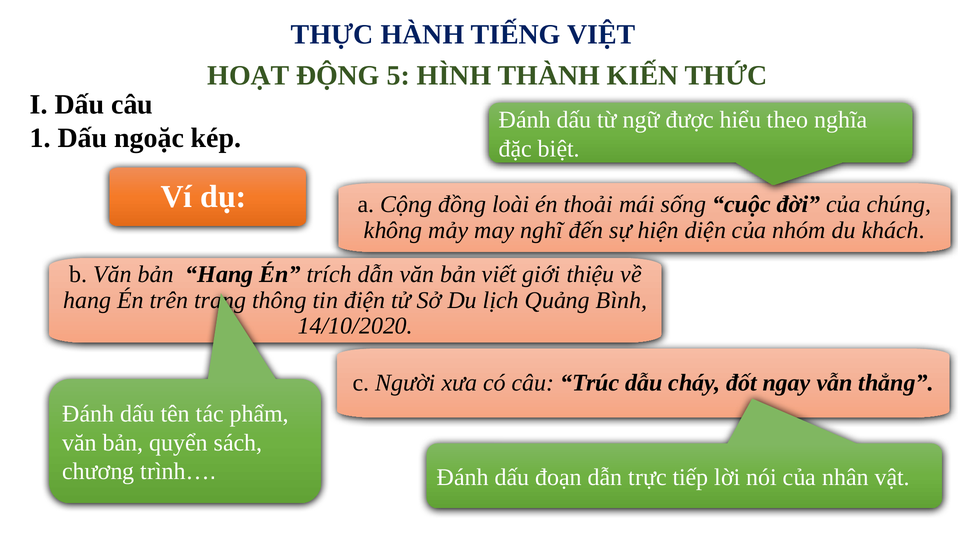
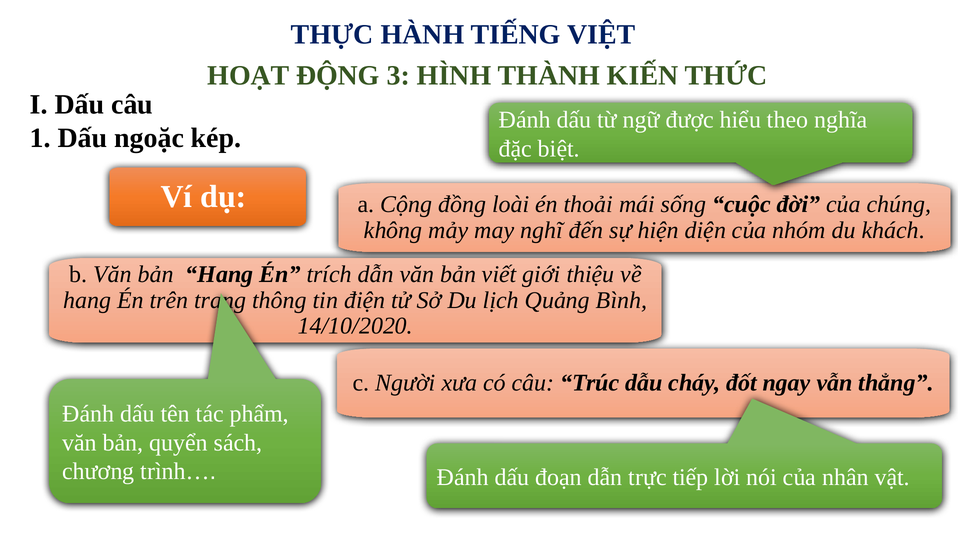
5: 5 -> 3 (398, 75)
